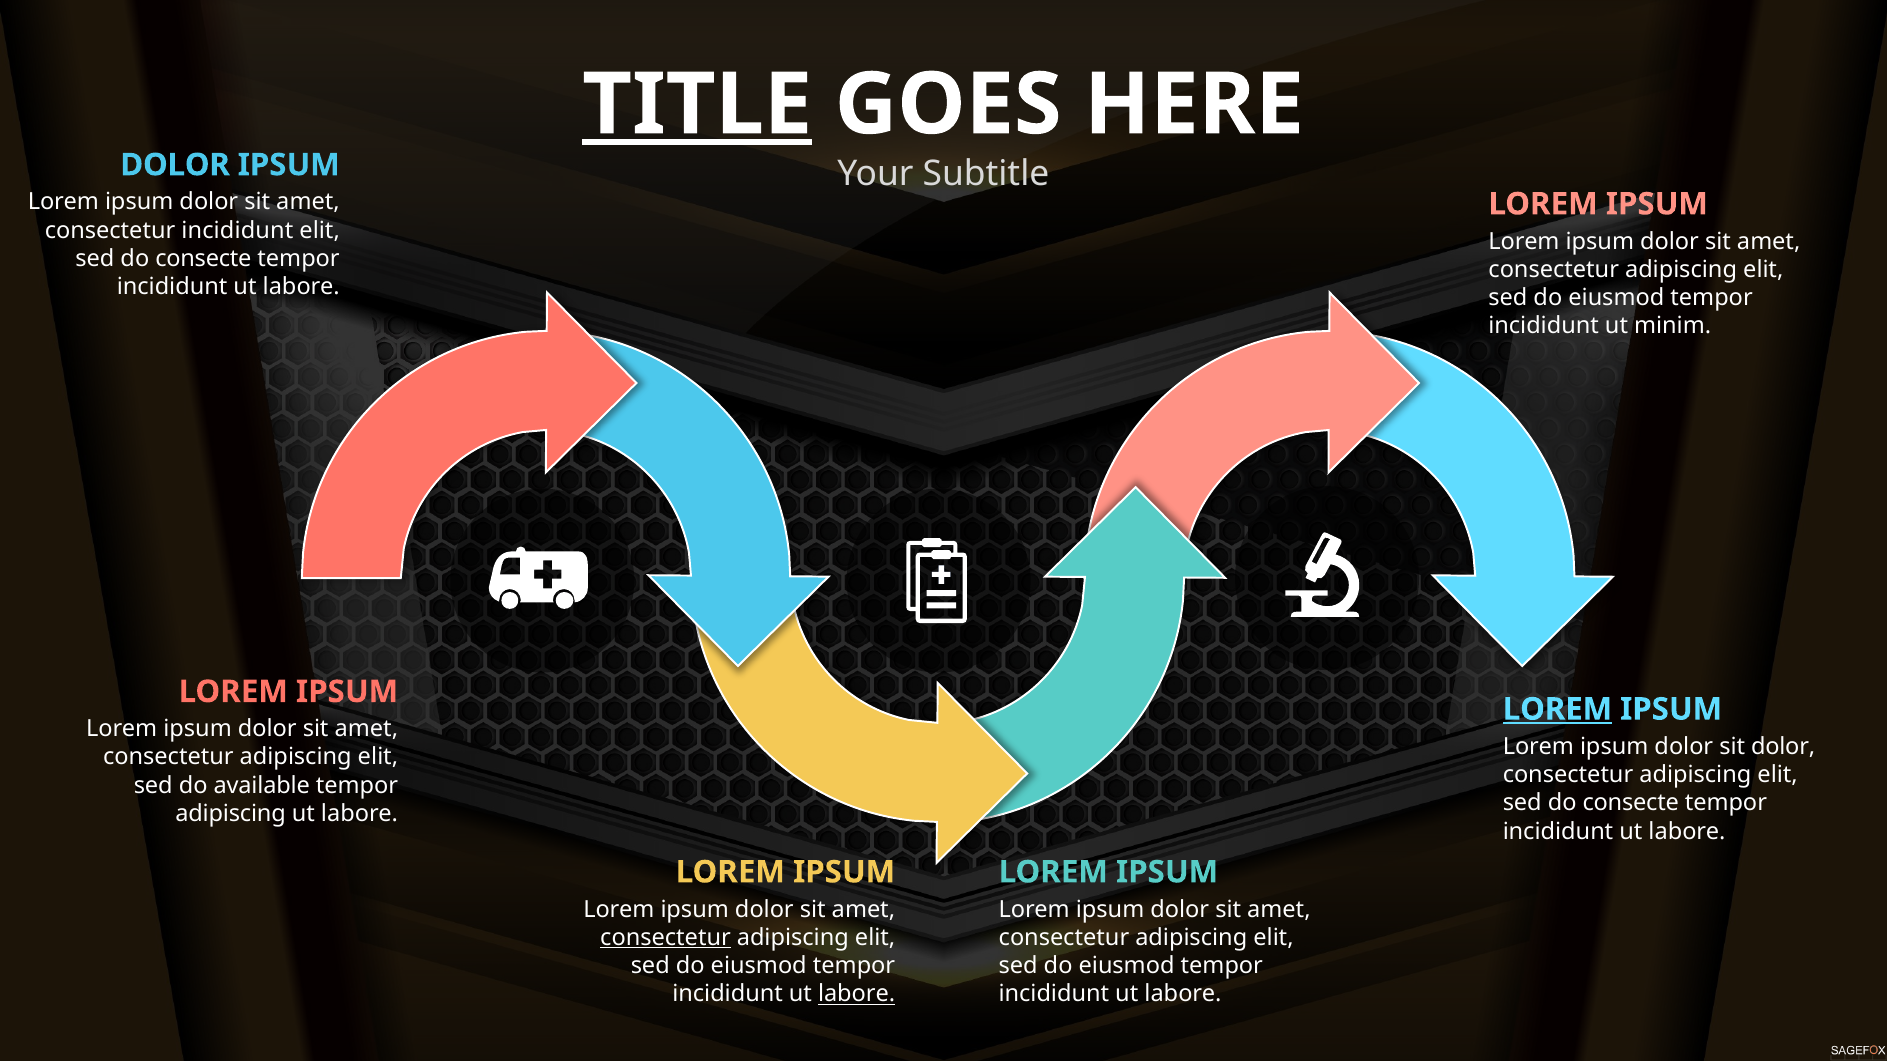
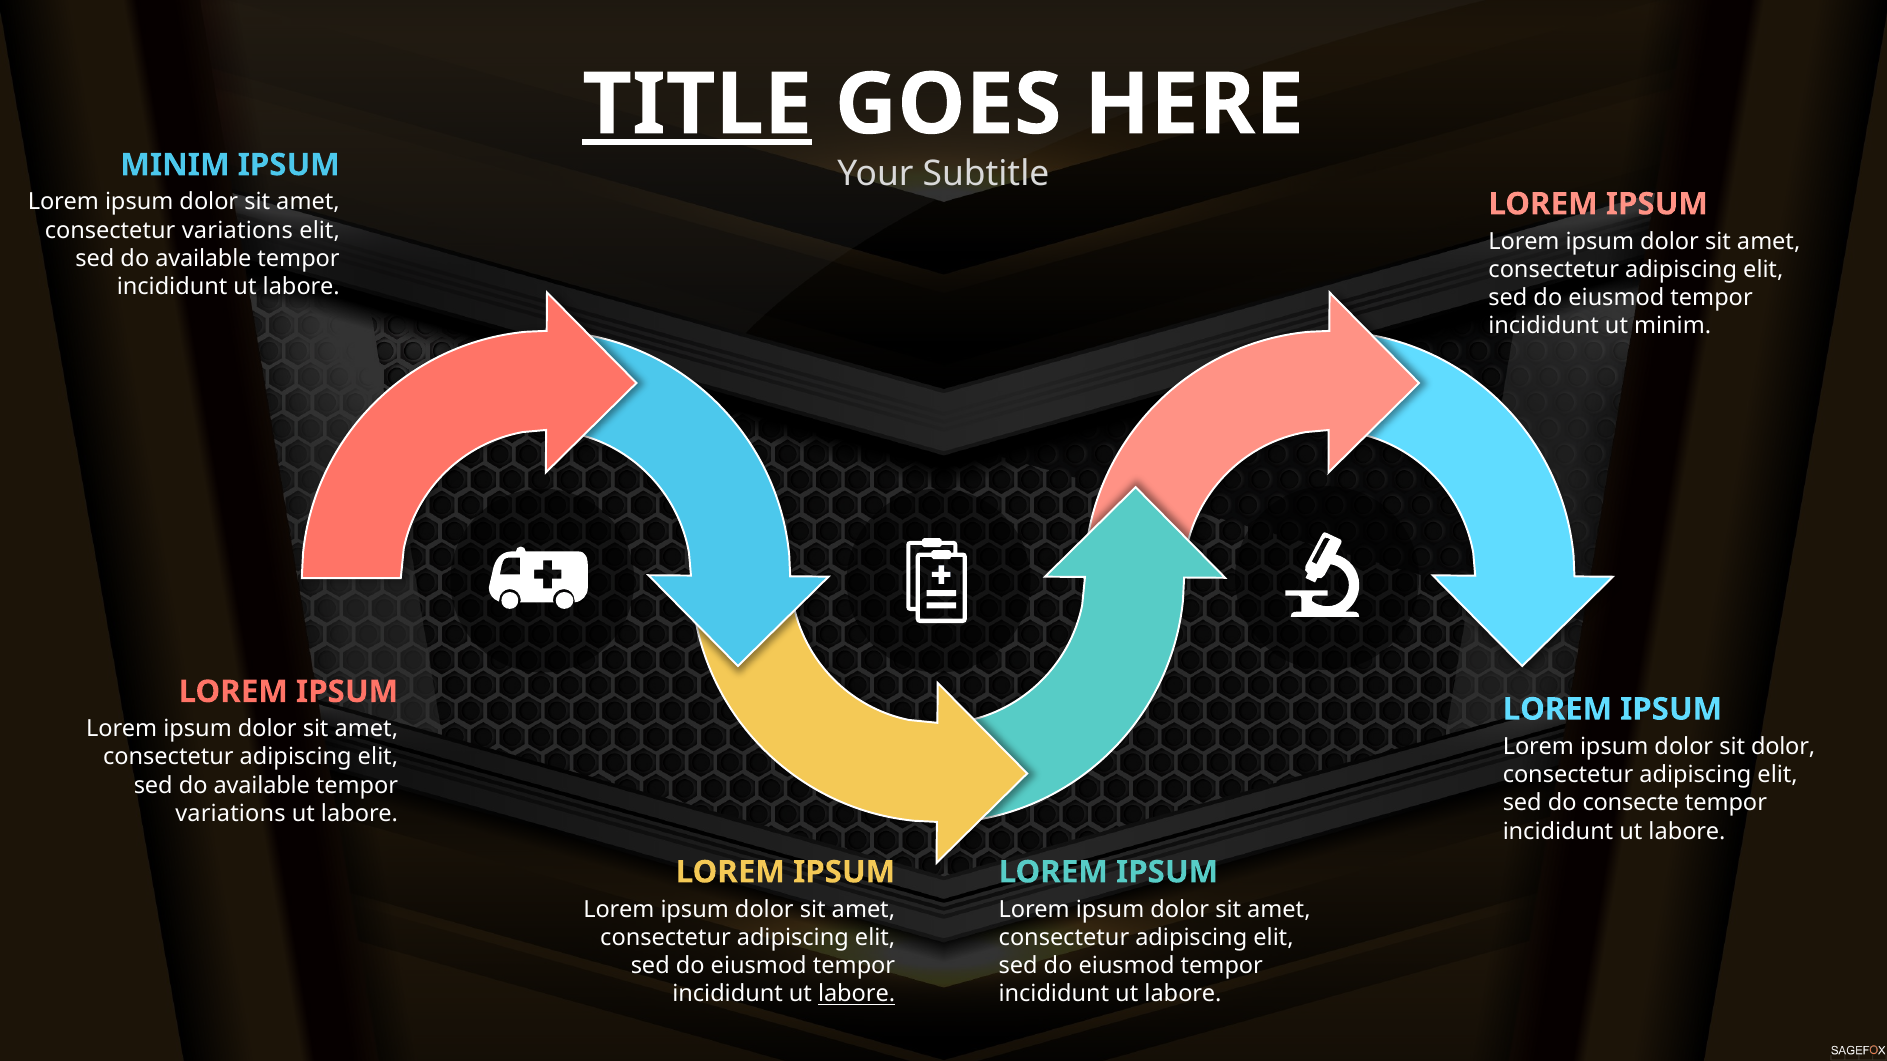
DOLOR: DOLOR -> MINIM (175, 165)
consectetur incididunt: incididunt -> variations (237, 230)
consecte: consecte -> available (203, 259)
LOREM underline: present -> none (1558, 710)
adipiscing: adipiscing -> variations (230, 814)
consectetur underline: present -> none (666, 938)
